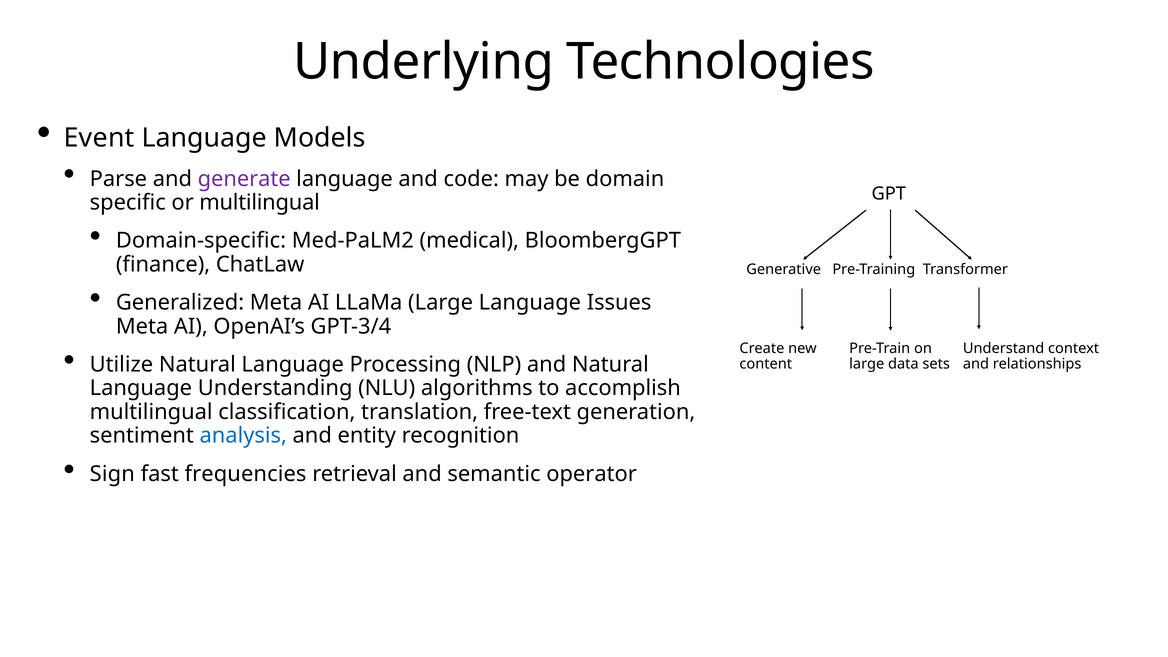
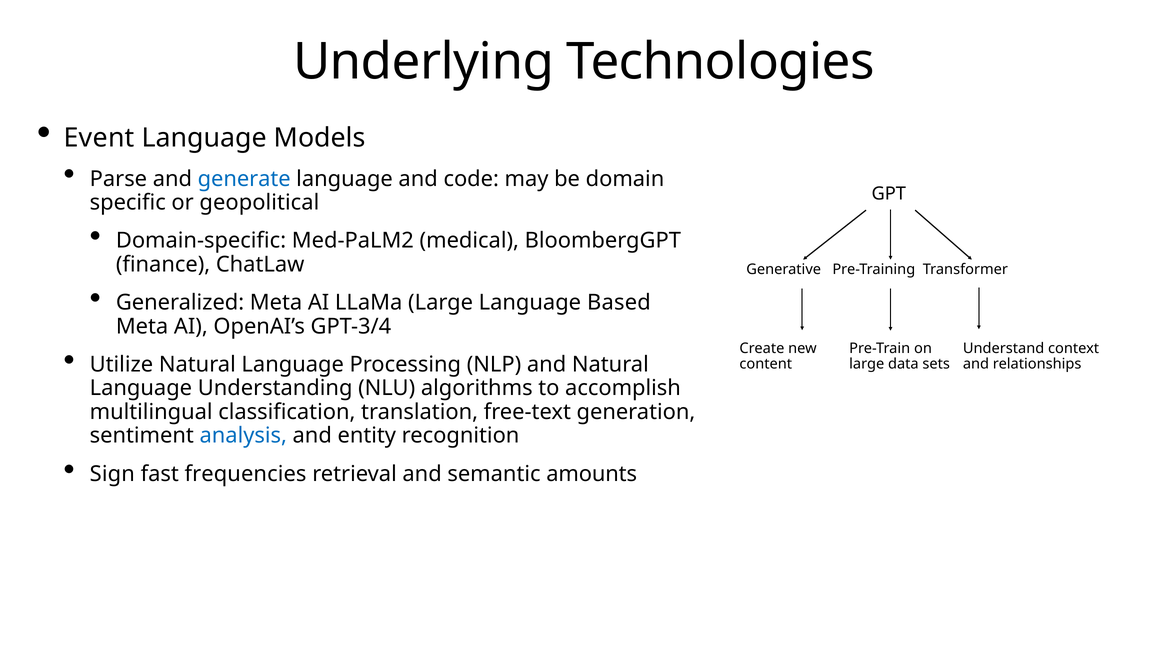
generate colour: purple -> blue (244, 179)
or multilingual: multilingual -> geopolitical (259, 202)
Issues: Issues -> Based (619, 303)
operator: operator -> amounts (592, 474)
